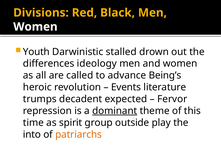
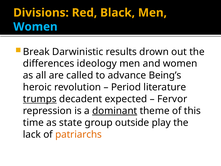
Women colour: white -> light blue (35, 27)
Youth: Youth -> Break (36, 52)
stalled: stalled -> results (121, 52)
Events: Events -> Period (126, 87)
trumps underline: none -> present (40, 99)
spirit: spirit -> state (71, 122)
into: into -> lack (32, 134)
